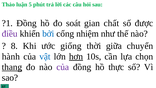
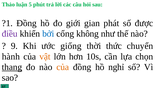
soát: soát -> giới (73, 23)
chất: chất -> phát (111, 23)
nhiệm: nhiệm -> không (88, 34)
8: 8 -> 9 (14, 46)
giữa: giữa -> thức (114, 46)
vật colour: blue -> orange (45, 56)
hơn underline: present -> none (76, 56)
của colour: purple -> orange (63, 67)
thực: thực -> nghỉ (116, 67)
